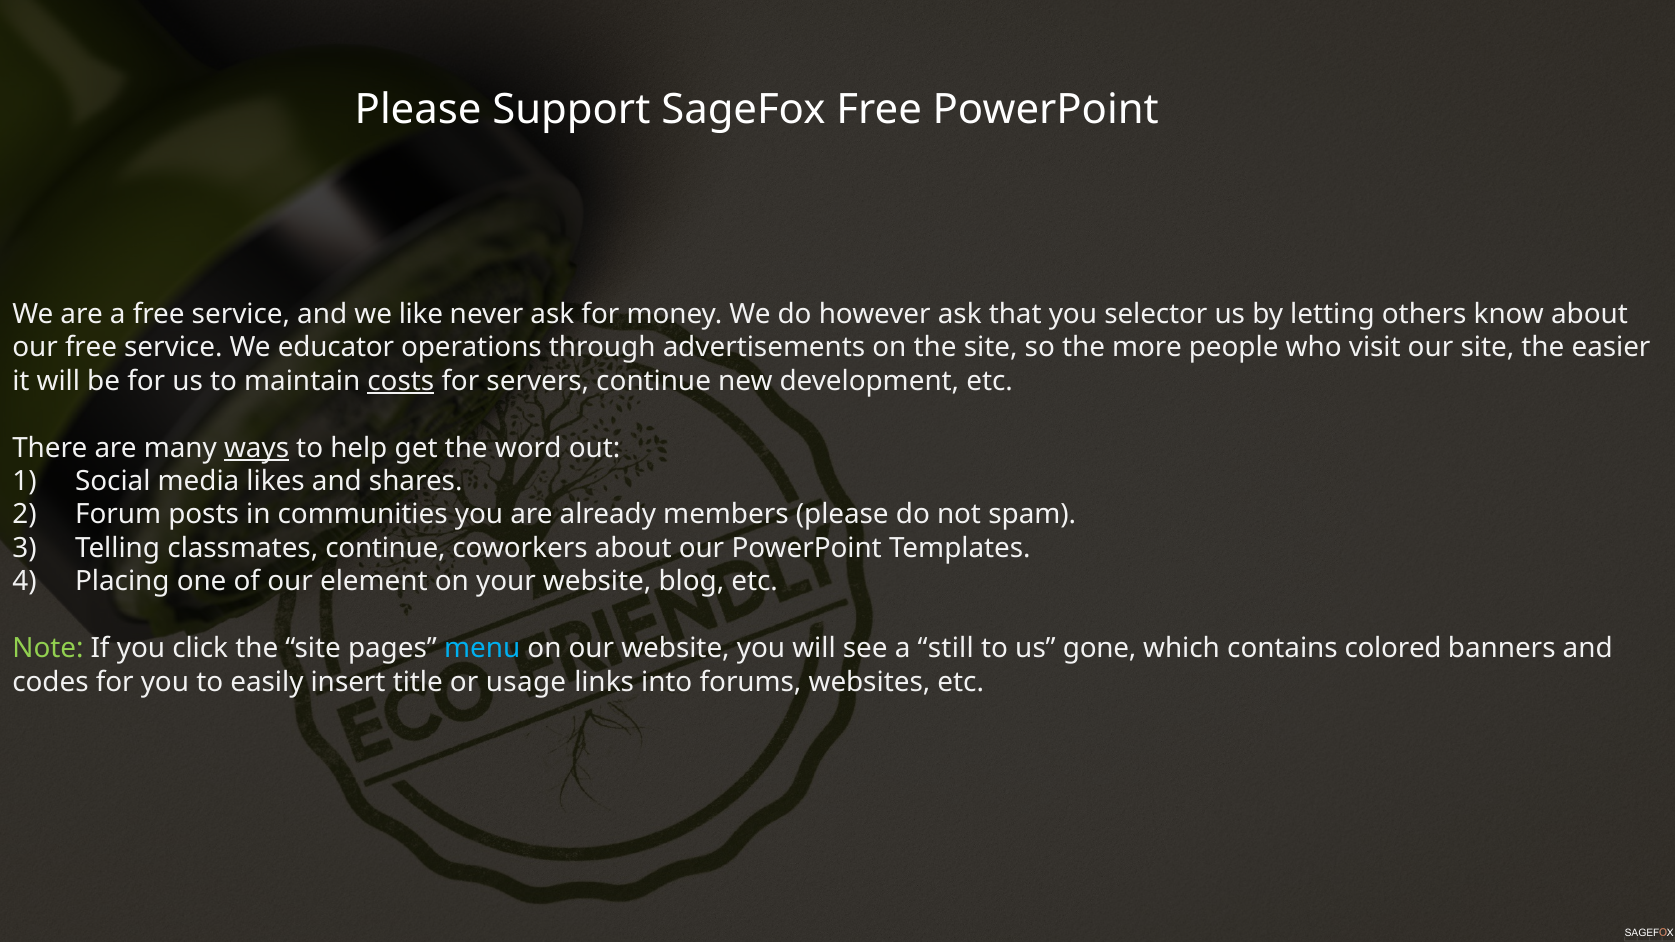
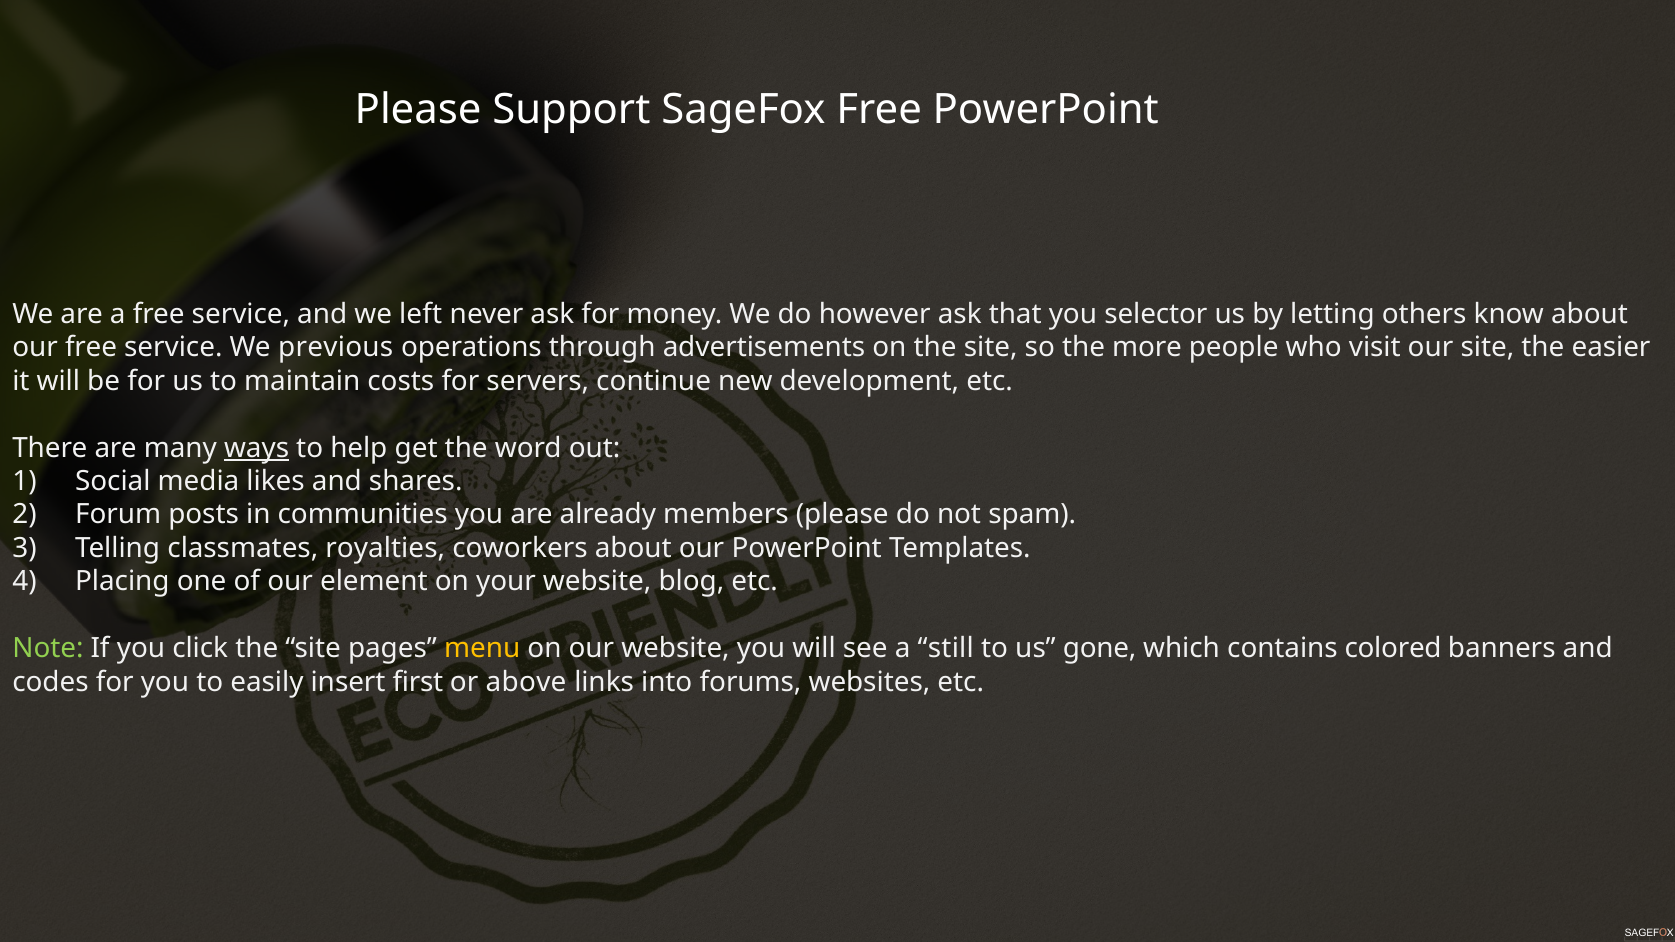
like: like -> left (421, 314)
educator: educator -> previous (336, 347)
costs underline: present -> none (401, 381)
classmates continue: continue -> royalties (385, 548)
menu colour: light blue -> yellow (482, 649)
title: title -> first (418, 682)
usage: usage -> above (526, 682)
